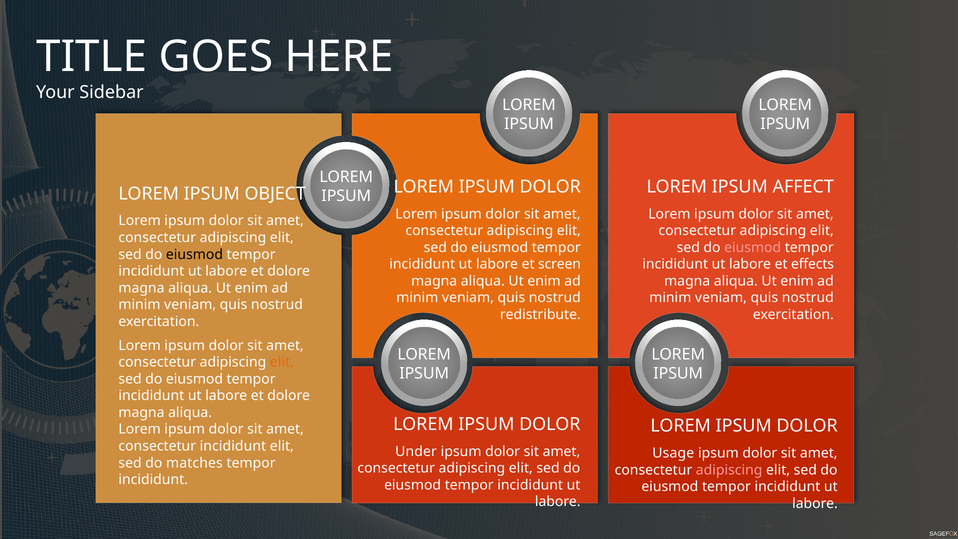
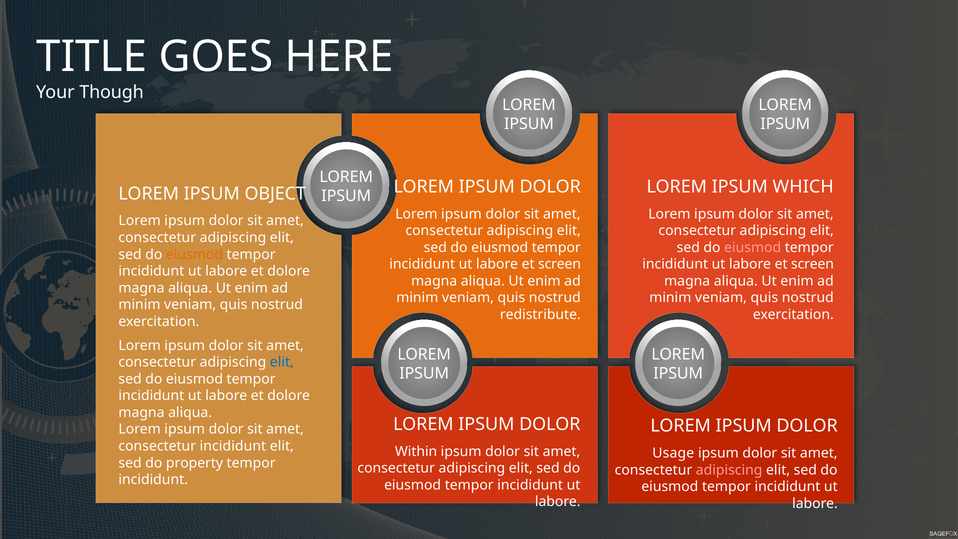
Sidebar: Sidebar -> Though (112, 92)
AFFECT: AFFECT -> WHICH (803, 187)
eiusmod colour: black -> orange (194, 254)
effects: effects -> screen (813, 264)
elit colour: orange -> blue (282, 362)
Under: Under -> Within (416, 451)
matches: matches -> property (195, 463)
